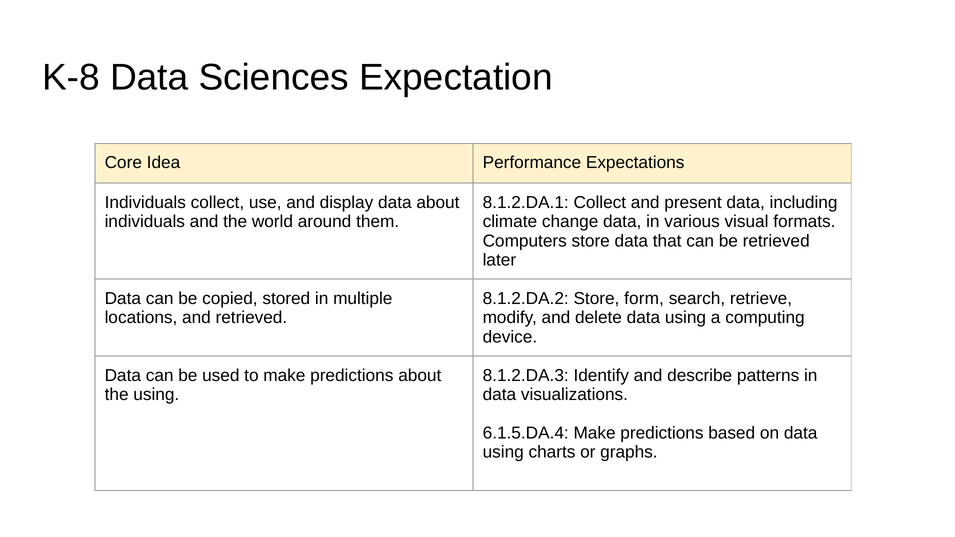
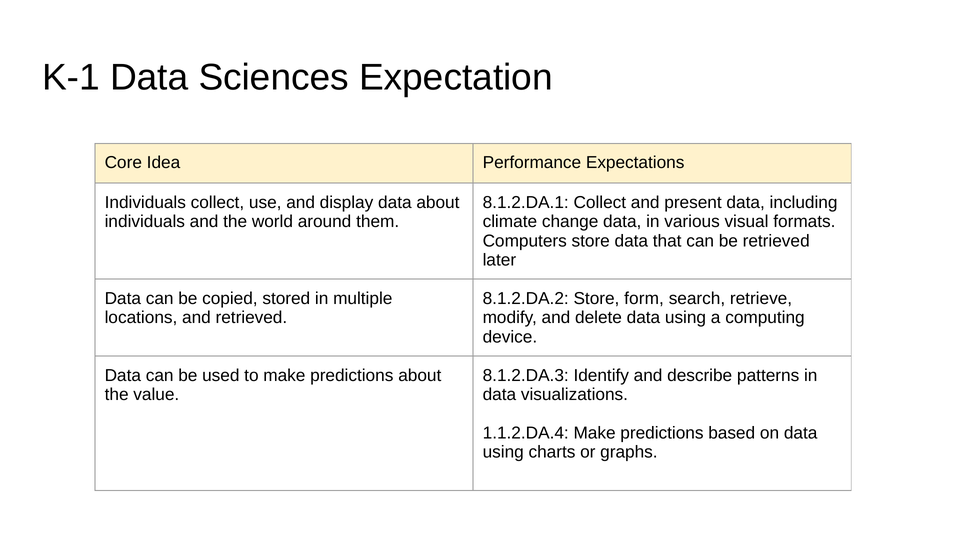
K-8: K-8 -> K-1 (71, 77)
the using: using -> value (156, 395)
6.1.5.DA.4: 6.1.5.DA.4 -> 1.1.2.DA.4 (526, 433)
